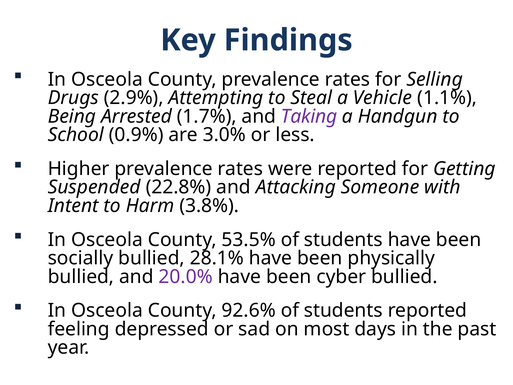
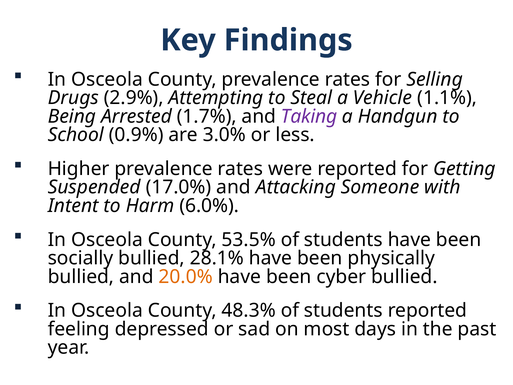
22.8%: 22.8% -> 17.0% (178, 187)
3.8%: 3.8% -> 6.0% (209, 206)
20.0% colour: purple -> orange (186, 277)
92.6%: 92.6% -> 48.3% (249, 310)
